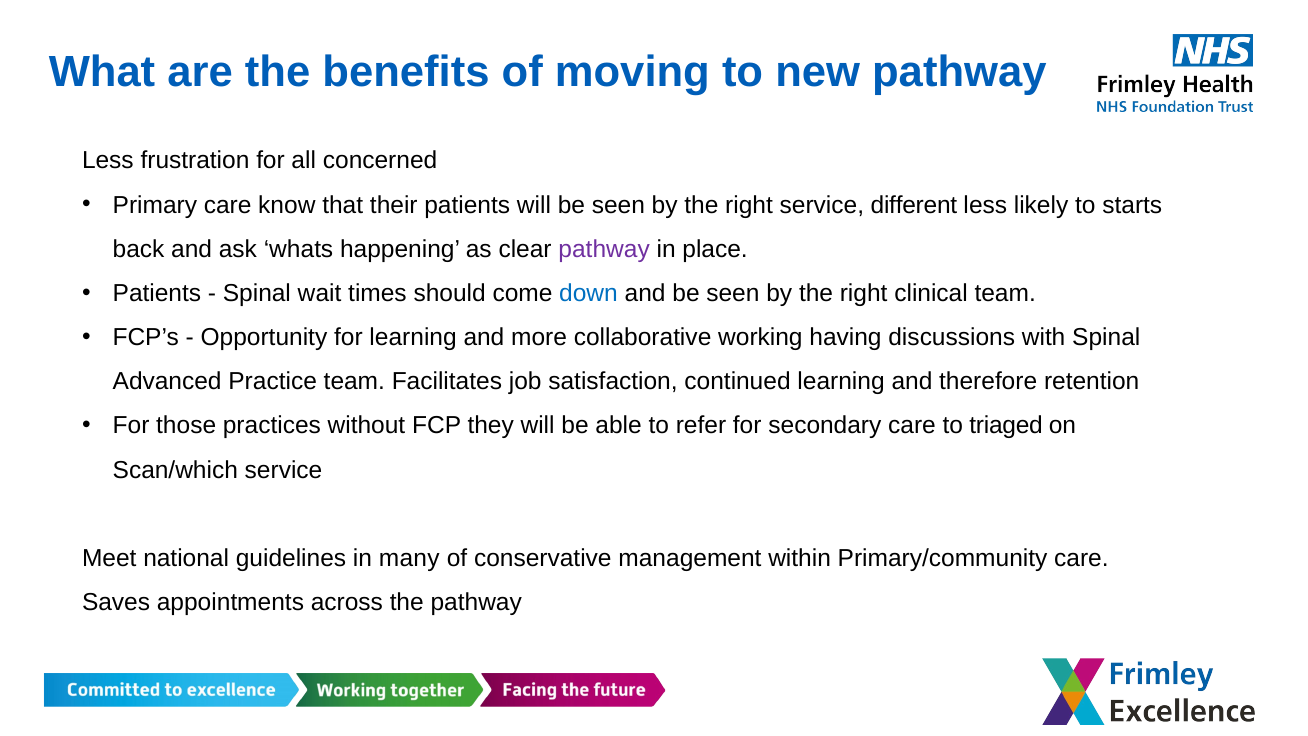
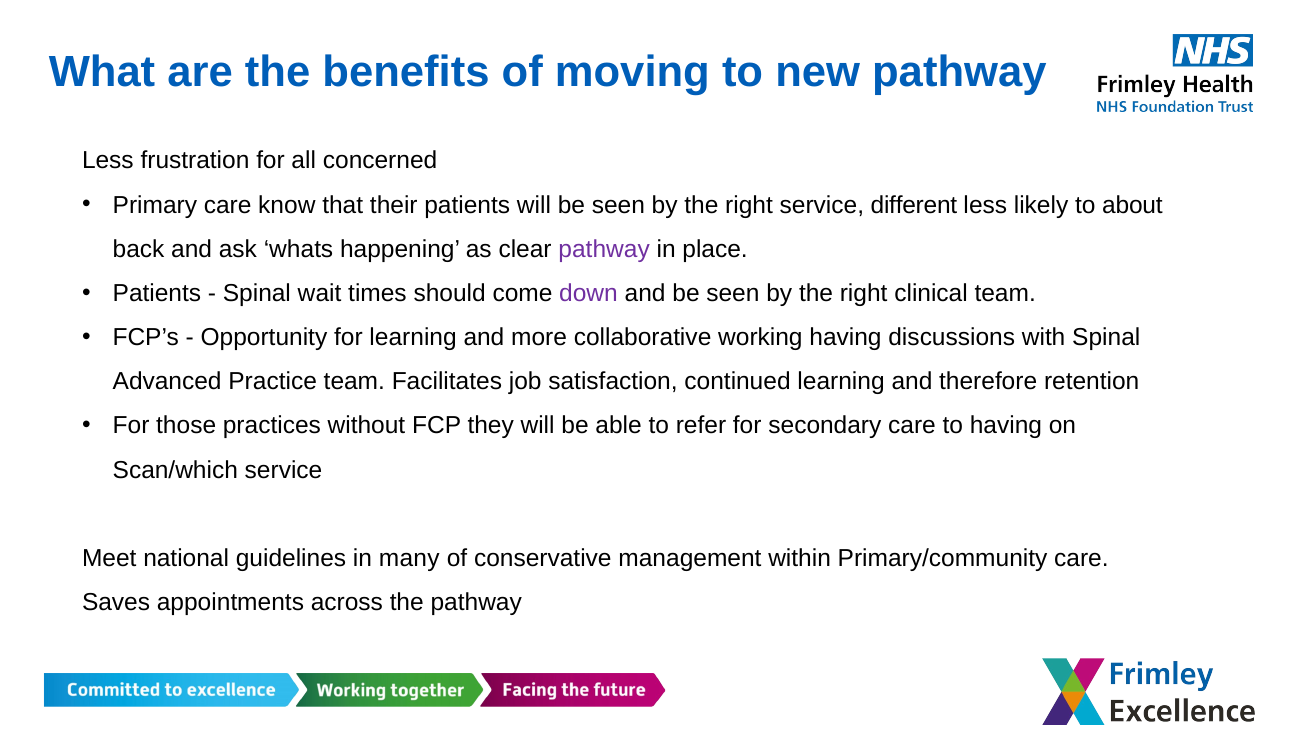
starts: starts -> about (1132, 205)
down colour: blue -> purple (589, 293)
to triaged: triaged -> having (1006, 426)
